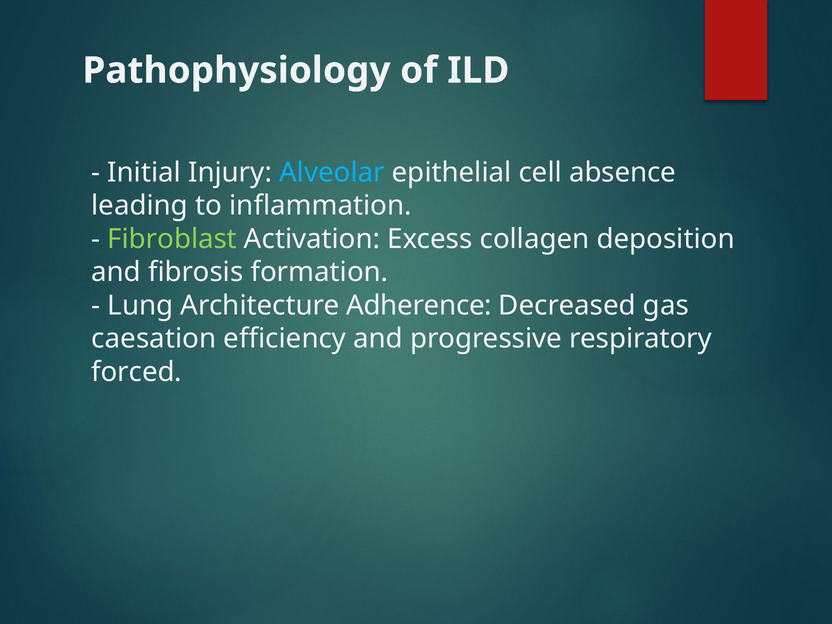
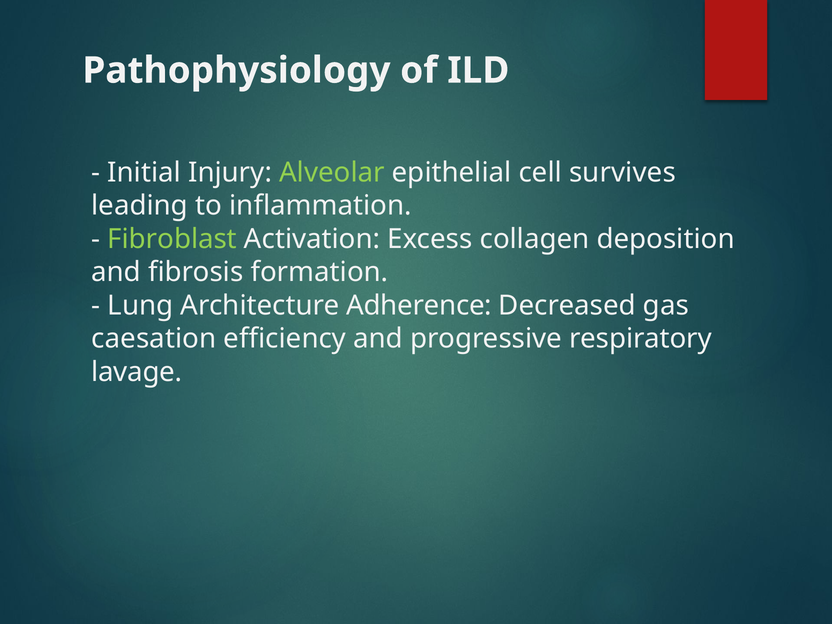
Alveolar colour: light blue -> light green (332, 172)
absence: absence -> survives (622, 172)
forced: forced -> lavage (137, 372)
